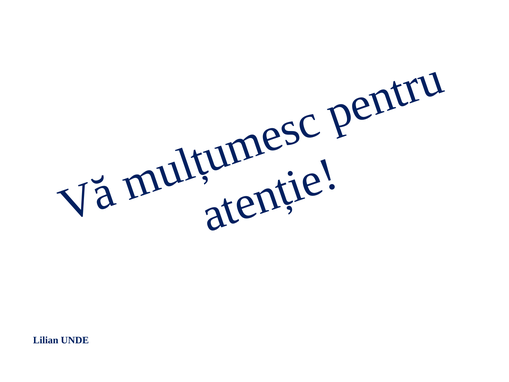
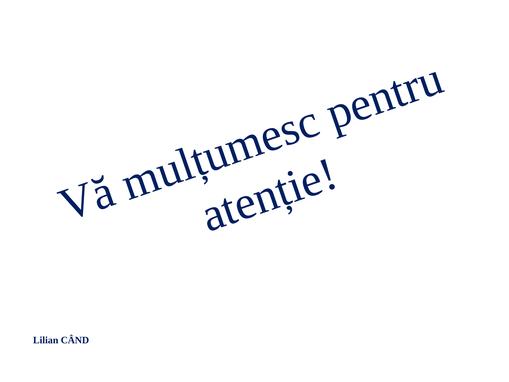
UNDE: UNDE -> CÂND (75, 340)
